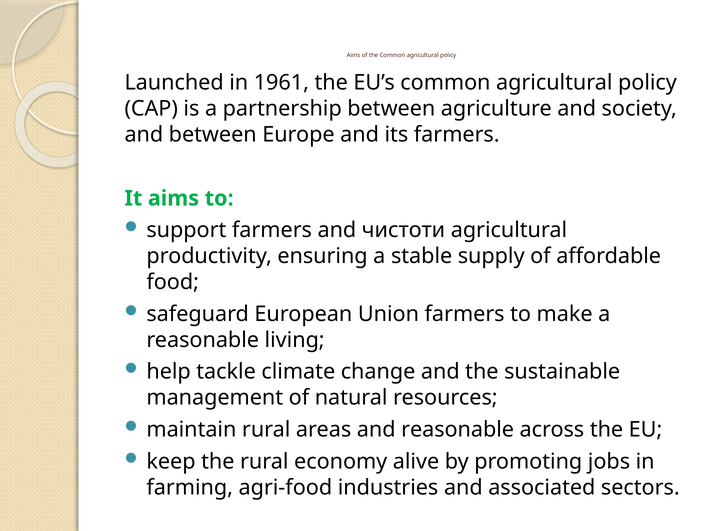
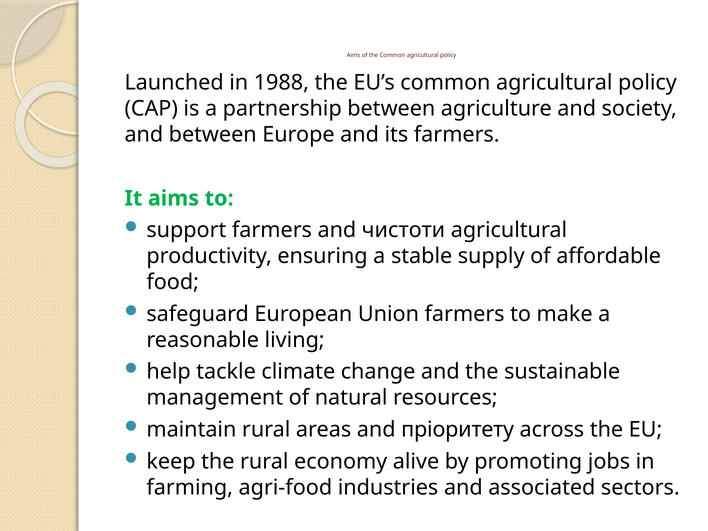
1961: 1961 -> 1988 (281, 83)
and reasonable: reasonable -> пріоритету (458, 430)
